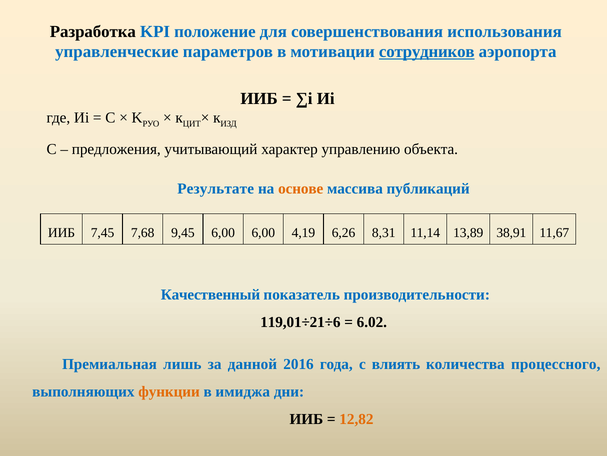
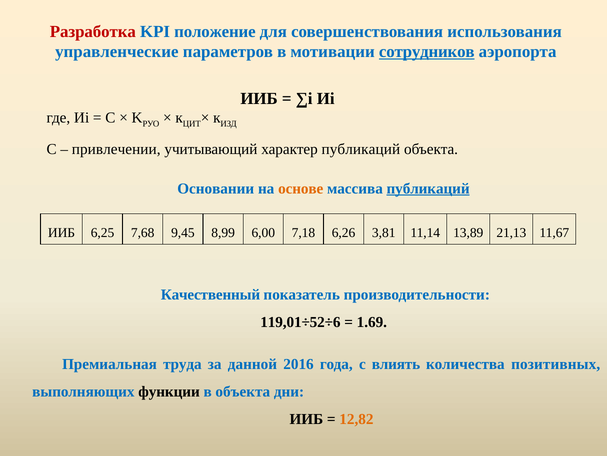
Разработка colour: black -> red (93, 32)
предложения: предложения -> привлечении (116, 149)
характер управлению: управлению -> публикаций (361, 149)
Результате: Результате -> Основании (216, 188)
публикаций underline: none -> present (428, 188)
7,45: 7,45 -> 6,25 (103, 232)
9,45 6,00: 6,00 -> 8,99 (223, 232)
4,19: 4,19 -> 7,18 (303, 232)
8,31: 8,31 -> 3,81 (384, 232)
38,91: 38,91 -> 21,13 (511, 232)
119,01÷21÷6: 119,01÷21÷6 -> 119,01÷52÷6 (300, 322)
6.02: 6.02 -> 1.69 (372, 322)
лишь: лишь -> труда (182, 364)
процессного: процессного -> позитивных (556, 364)
функции colour: orange -> black (169, 391)
в имиджа: имиджа -> объекта (243, 391)
